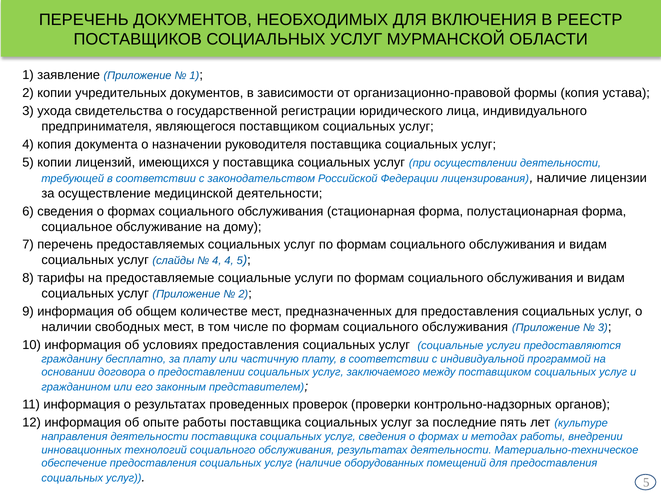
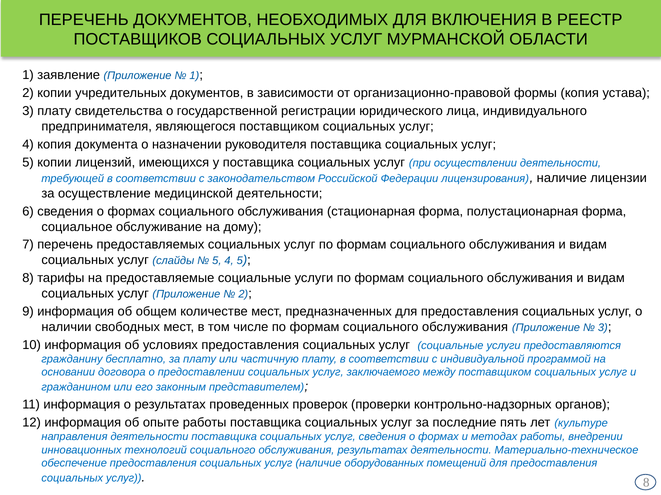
3 ухода: ухода -> плату (54, 111)
4: 4 -> 5 (217, 261)
5: 5 -> 8 (646, 483)
